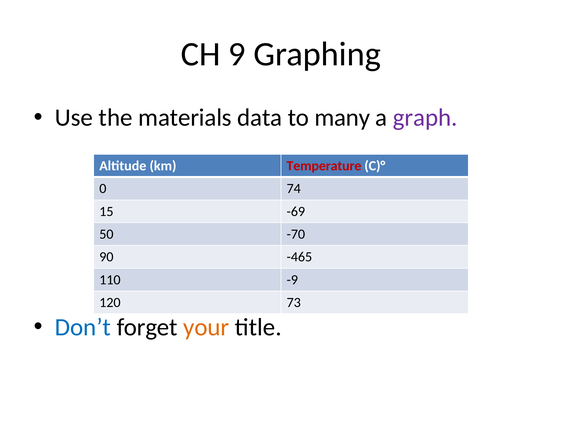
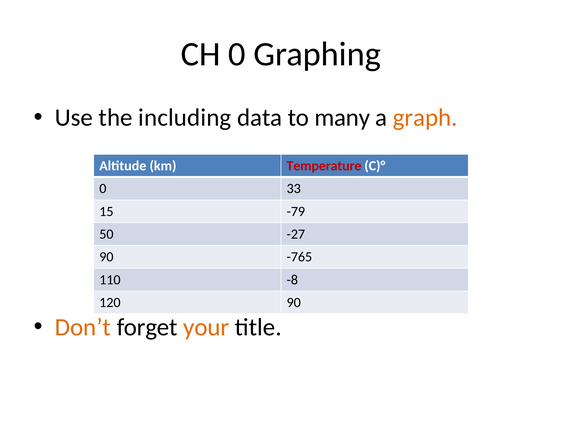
CH 9: 9 -> 0 (237, 54)
materials: materials -> including (185, 118)
graph colour: purple -> orange (425, 118)
74: 74 -> 33 (294, 189)
-69: -69 -> -79 (296, 212)
-70: -70 -> -27 (296, 234)
-465: -465 -> -765 (299, 257)
-9: -9 -> -8 (292, 280)
120 73: 73 -> 90 (294, 303)
Don’t colour: blue -> orange (83, 328)
